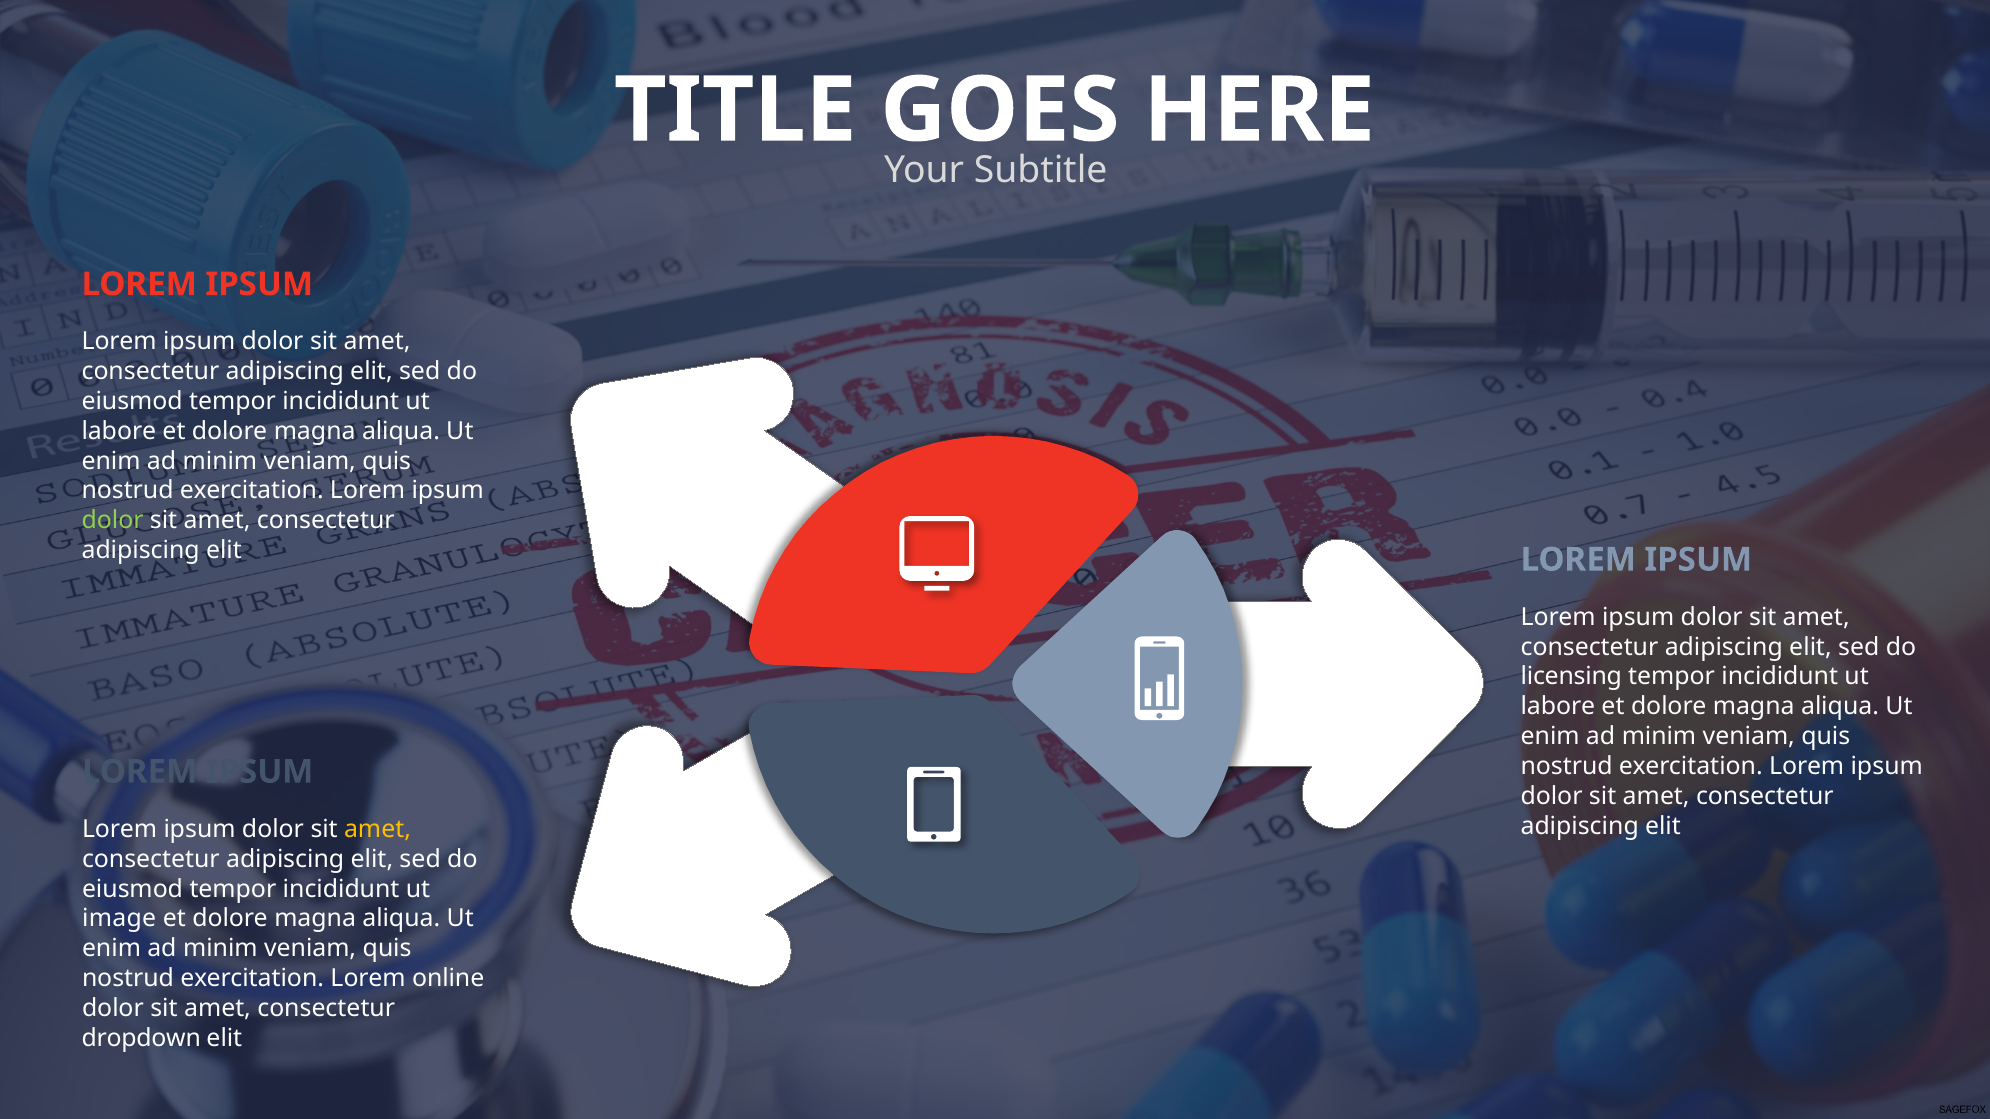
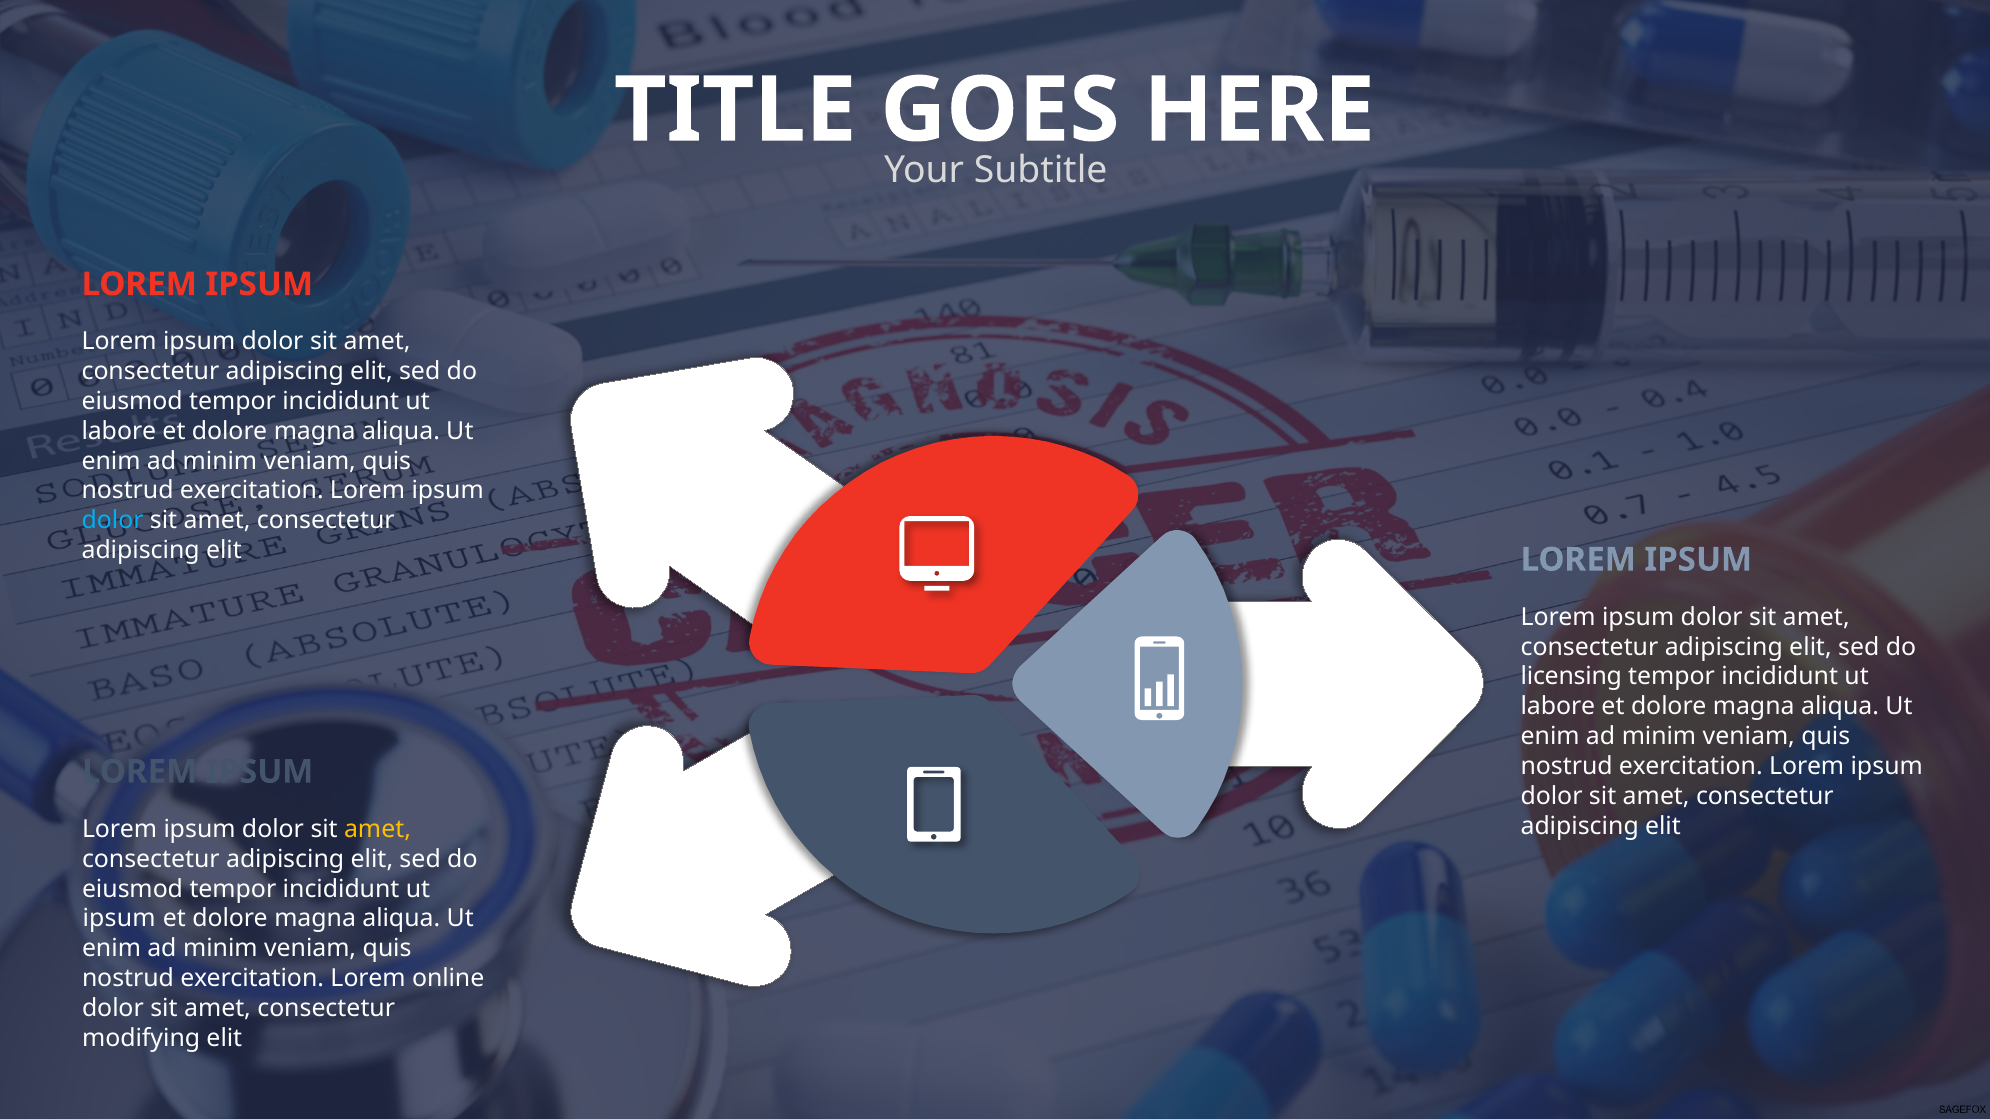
dolor colour: light green -> light blue (113, 521)
image: image -> ipsum (119, 919)
dropdown: dropdown -> modifying (141, 1038)
